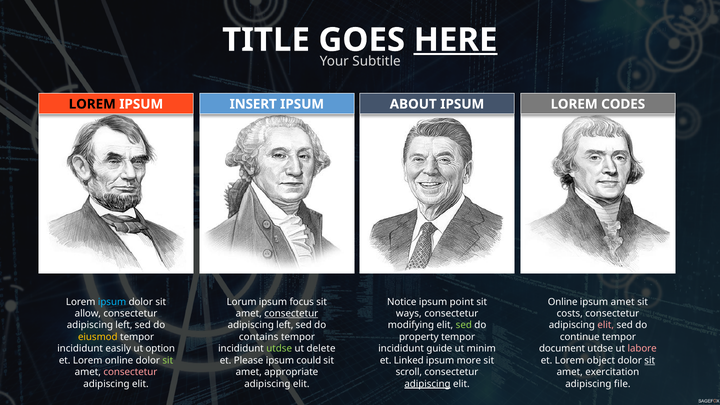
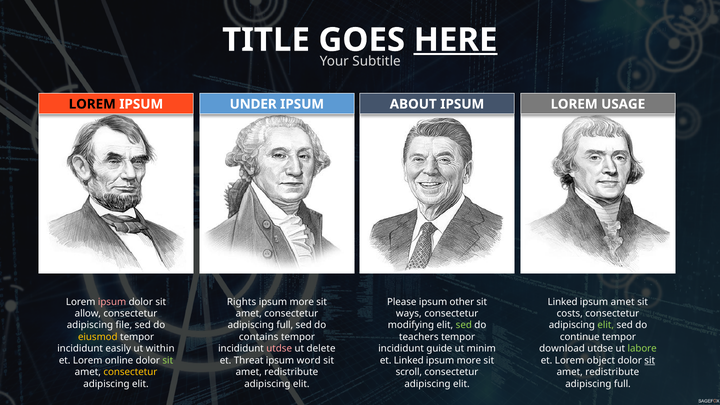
INSERT: INSERT -> UNDER (253, 104)
CODES: CODES -> USAGE (623, 104)
ipsum colour: light blue -> pink (112, 302)
Lorum: Lorum -> Rights (242, 302)
focus: focus -> more (302, 302)
Notice: Notice -> Please (402, 302)
point: point -> other (462, 302)
Online: Online -> Linked (563, 302)
consectetur underline: present -> none (291, 314)
left: left -> file (124, 325)
left: left -> full (285, 325)
elit colour: pink -> light green (606, 325)
property: property -> teachers (419, 337)
option: option -> within (160, 349)
utdse colour: light green -> pink (279, 349)
document: document -> download (562, 349)
labore colour: pink -> light green (642, 349)
Please: Please -> Threat (249, 360)
could: could -> word (309, 360)
consectetur colour: pink -> yellow (130, 372)
appropriate: appropriate -> redistribute (291, 372)
exercitation: exercitation -> redistribute (612, 372)
adipiscing underline: present -> none (428, 384)
file: file -> full (622, 384)
